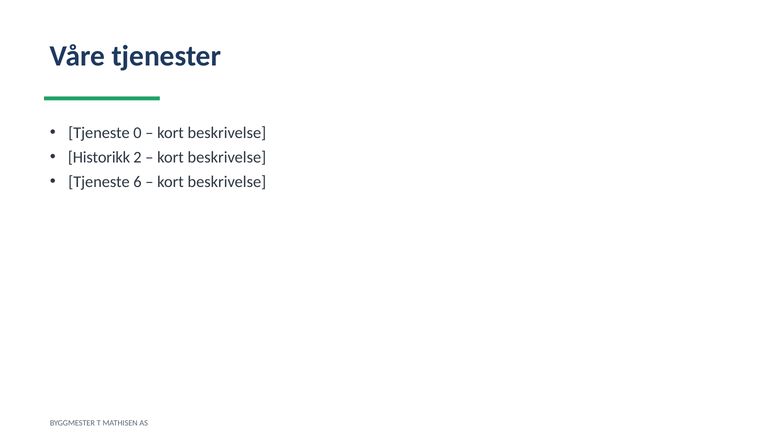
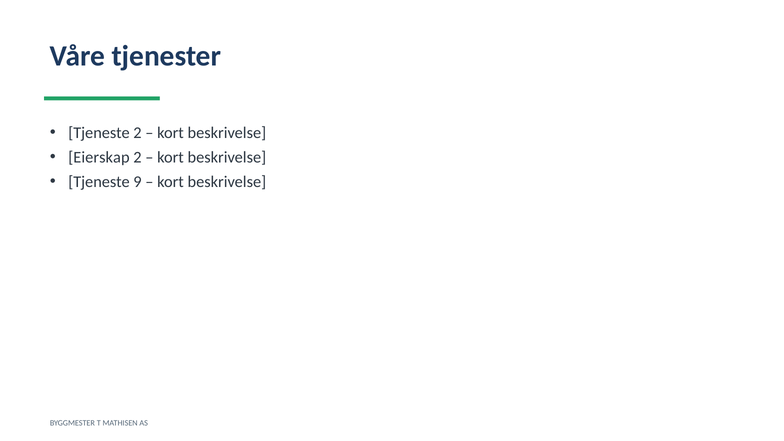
Tjeneste 0: 0 -> 2 (137, 133)
Historikk: Historikk -> Eierskap (99, 157)
6: 6 -> 9 (137, 182)
